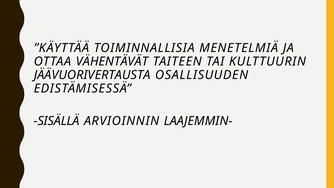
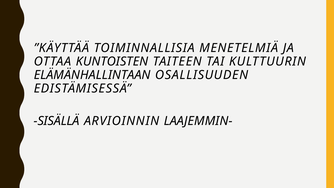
VÄHENTÄVÄT: VÄHENTÄVÄT -> KUNTOISTEN (112, 61)
JÄÄVUORIVERTAUSTA: JÄÄVUORIVERTAUSTA -> ELÄMÄNHALLINTAAN (92, 75)
